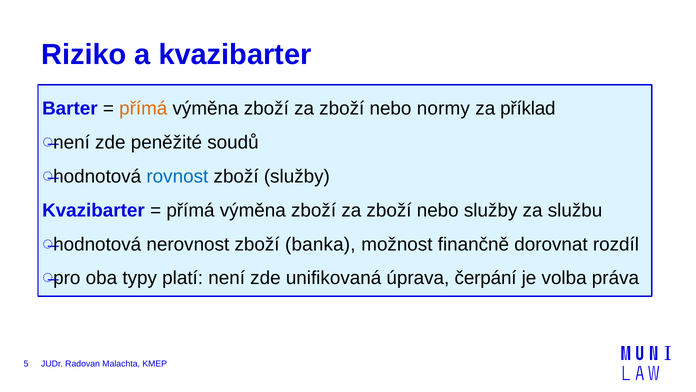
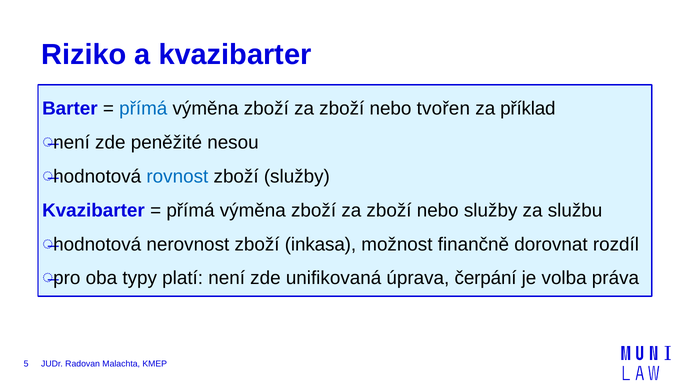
přímá colour: orange -> blue (143, 108)
normy: normy -> tvořen (443, 108)
soudů: soudů -> nesou (233, 142)
banka: banka -> inkasa (320, 244)
